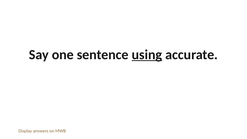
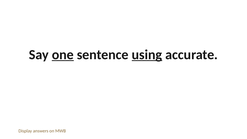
one underline: none -> present (63, 55)
